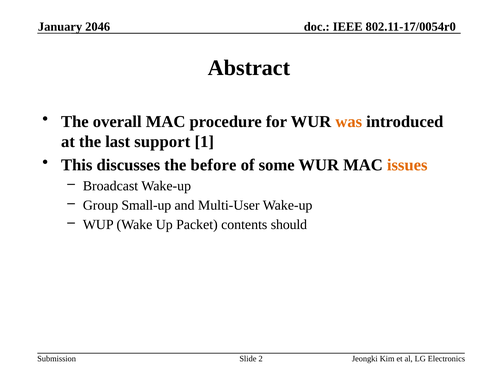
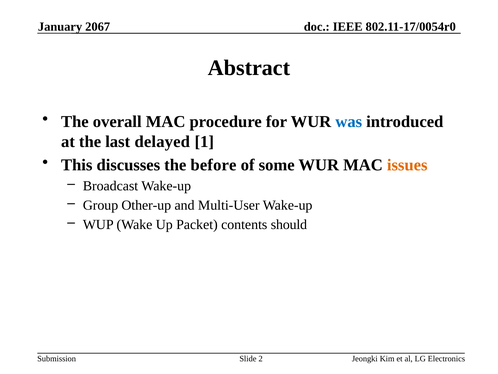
2046: 2046 -> 2067 (98, 27)
was colour: orange -> blue (349, 122)
support: support -> delayed (162, 141)
Small-up: Small-up -> Other-up (146, 205)
